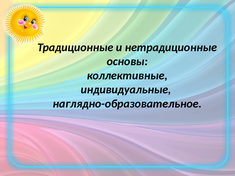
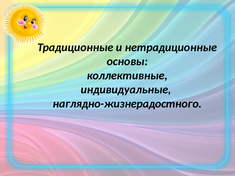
наглядно-образовательное: наглядно-образовательное -> наглядно-жизнерадостного (127, 104)
